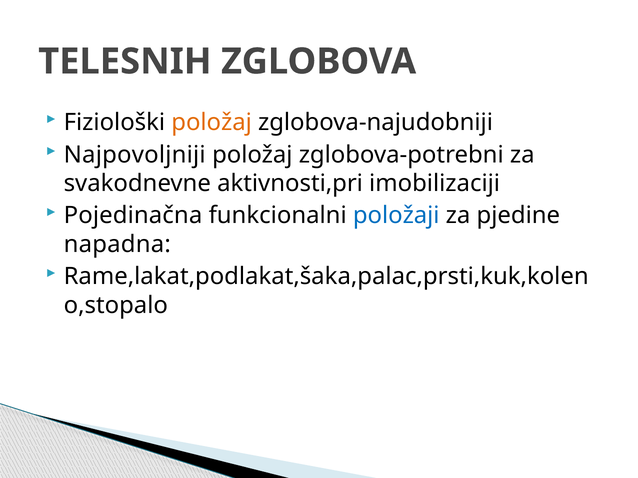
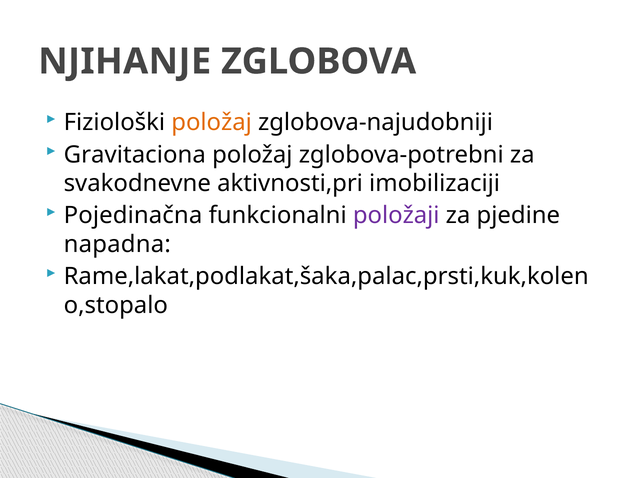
TELESNIH: TELESNIH -> NJIHANJE (125, 62)
Najpovoljniji: Najpovoljniji -> Gravitaciona (135, 155)
položaji colour: blue -> purple (396, 216)
